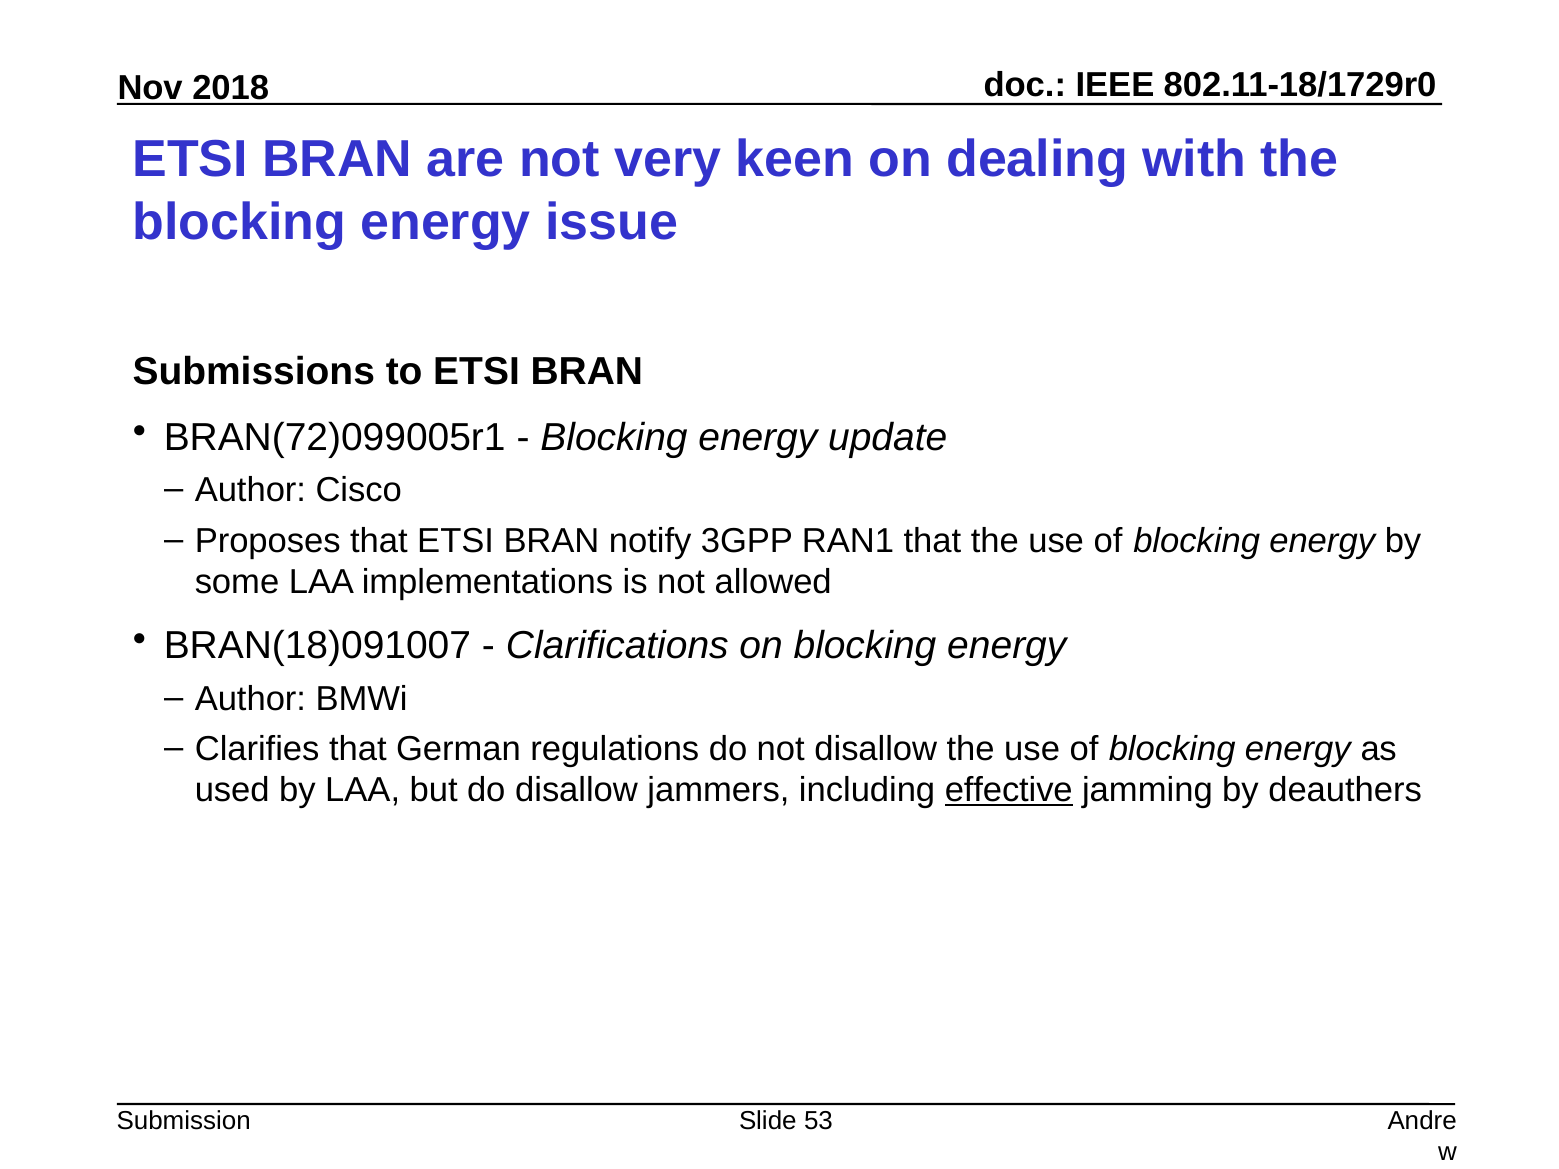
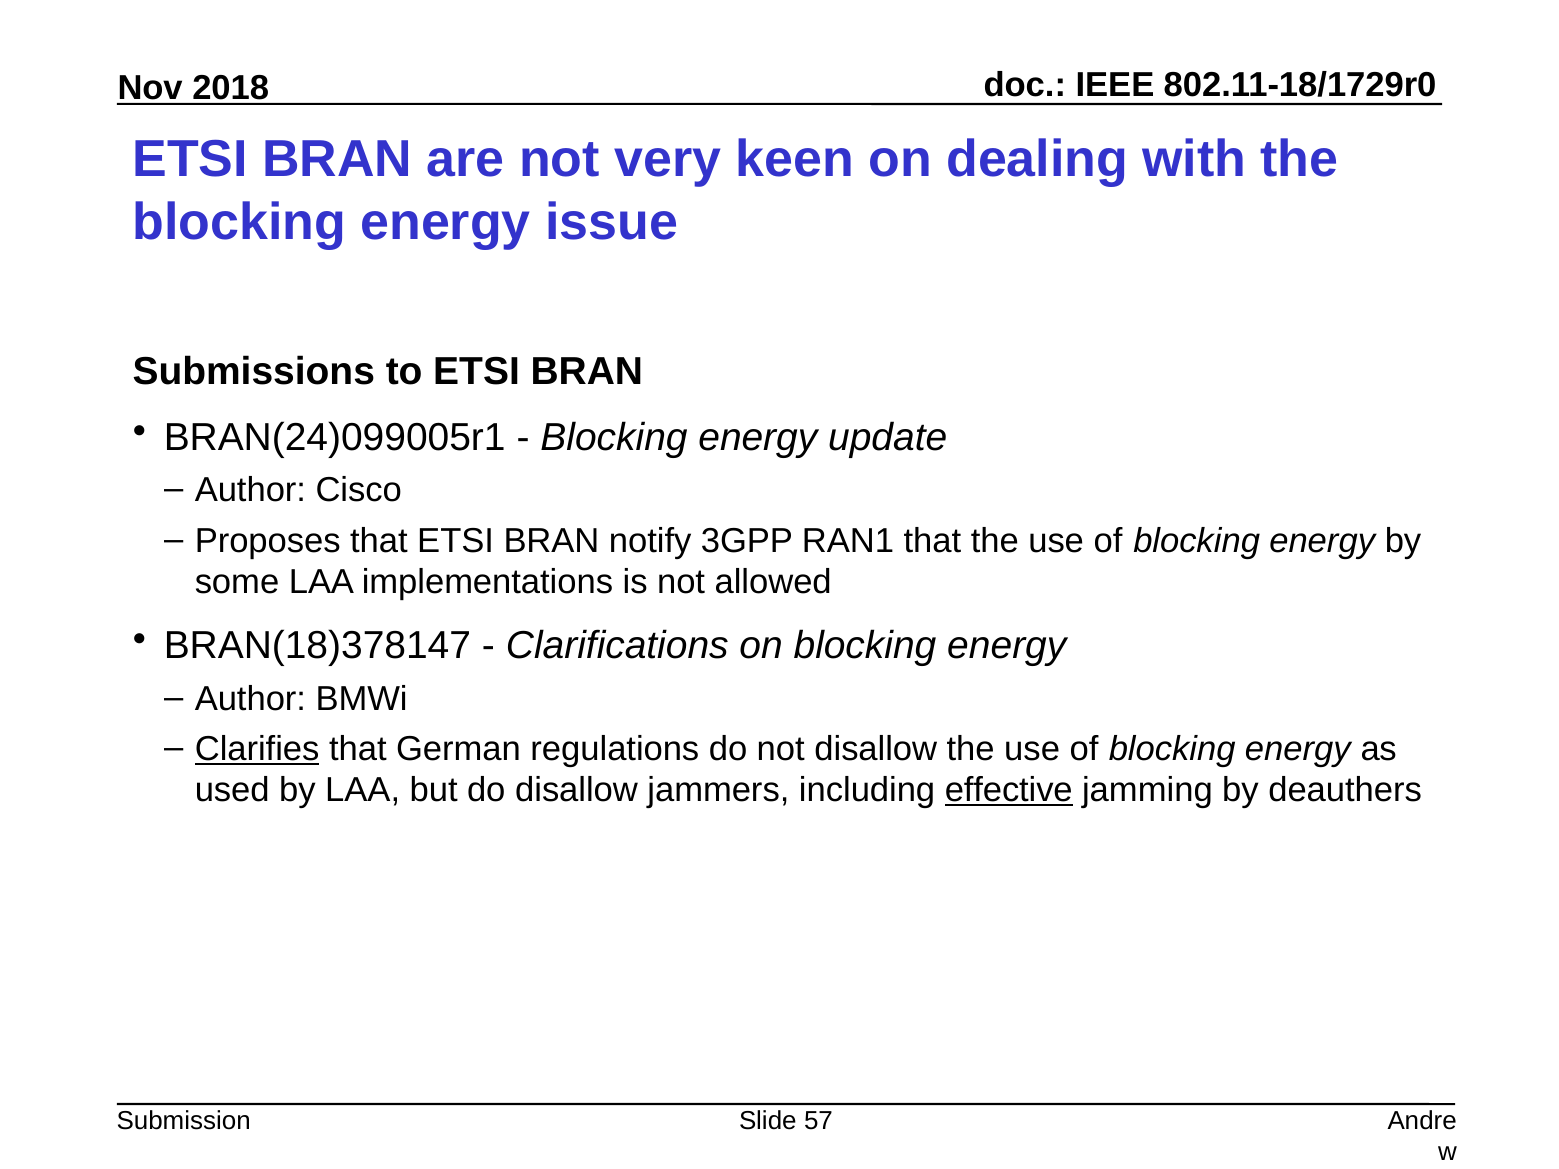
BRAN(72)099005r1: BRAN(72)099005r1 -> BRAN(24)099005r1 (335, 438)
BRAN(18)091007: BRAN(18)091007 -> BRAN(18)378147 (317, 646)
Clarifies underline: none -> present (257, 749)
53: 53 -> 57 (818, 1121)
